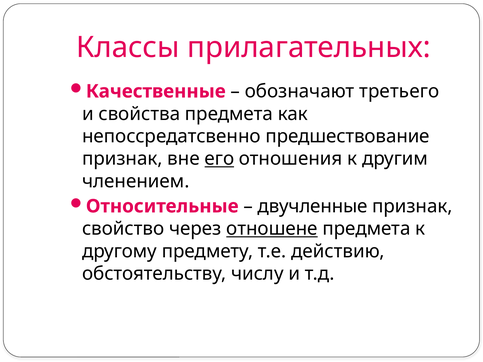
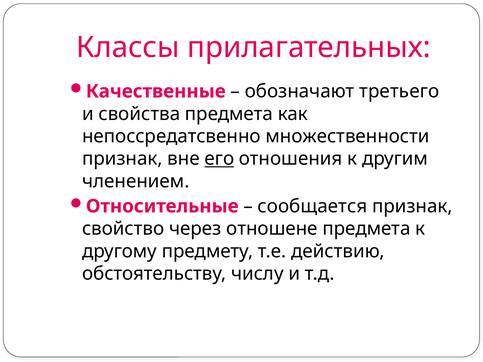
предшествование: предшествование -> множественности (348, 136)
двучленные: двучленные -> сообщается (312, 206)
отношене underline: present -> none (272, 229)
